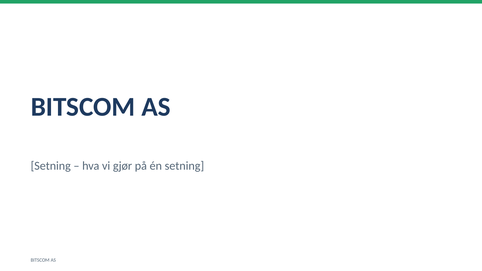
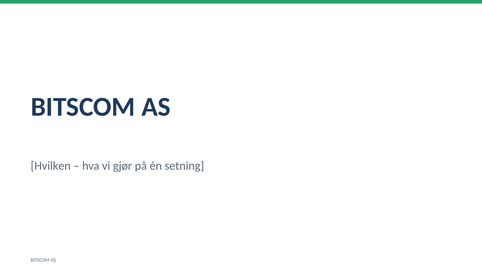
Setning: Setning -> Hvilken (51, 166)
